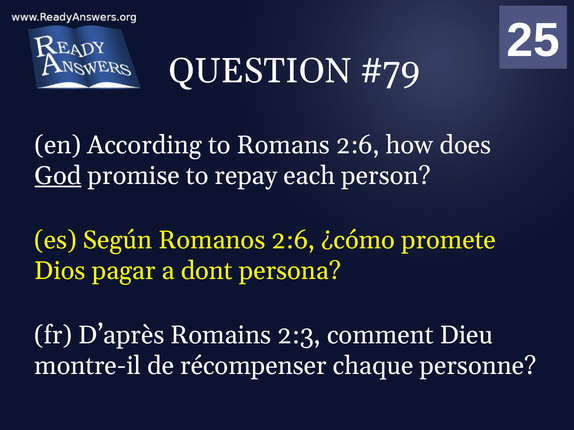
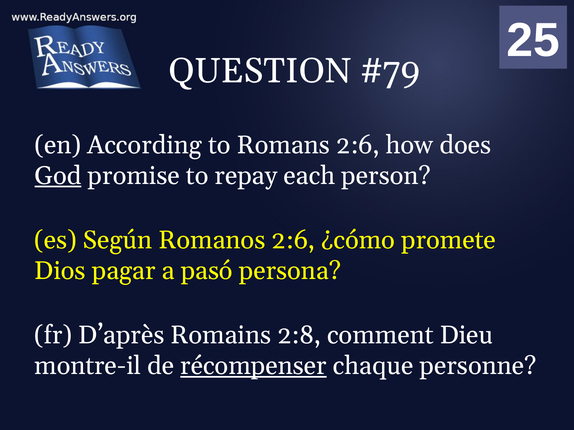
dont: dont -> pasó (207, 271)
2:3: 2:3 -> 2:8 (299, 336)
récompenser underline: none -> present (253, 366)
